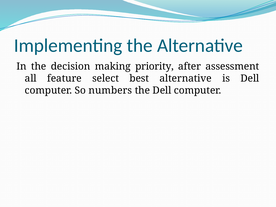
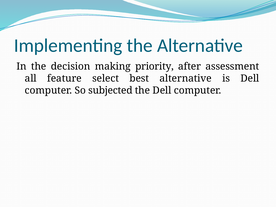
numbers: numbers -> subjected (110, 90)
